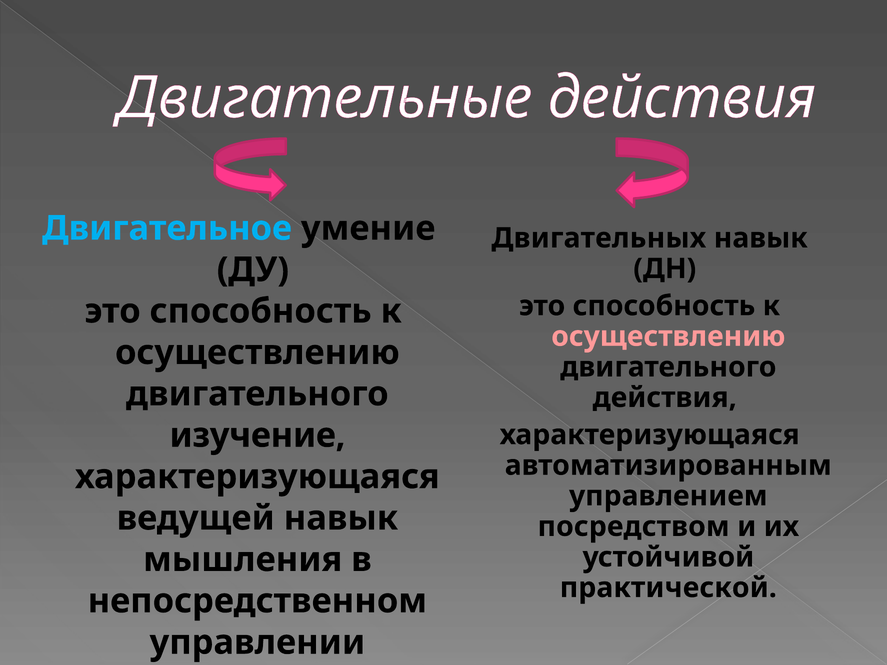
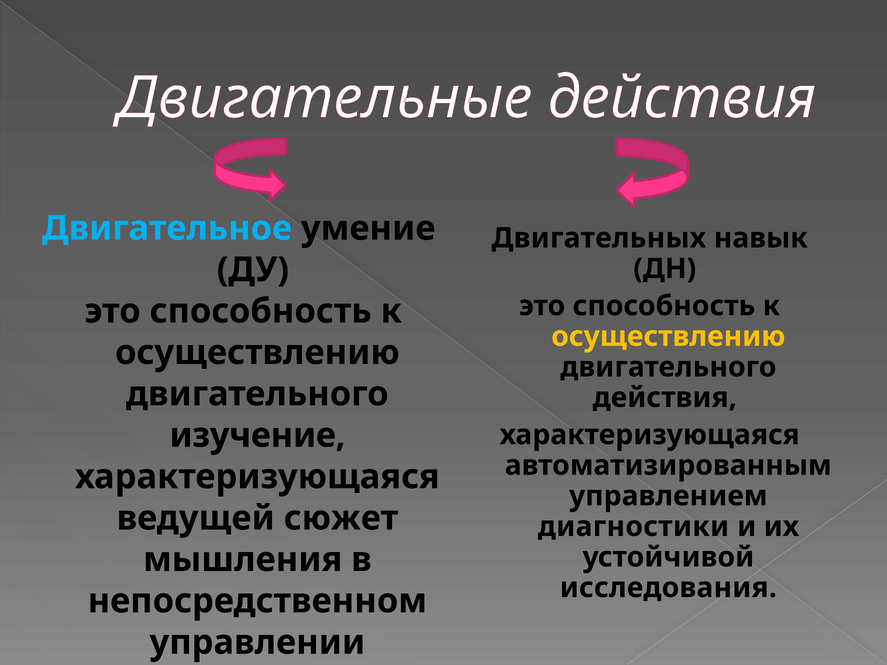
осуществлению colour: pink -> yellow (668, 337)
ведущей навык: навык -> сюжет (341, 518)
посредством: посредством -> диагностики (634, 527)
практической: практической -> исследования (668, 588)
